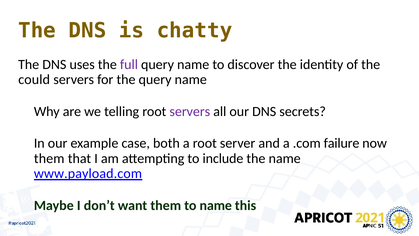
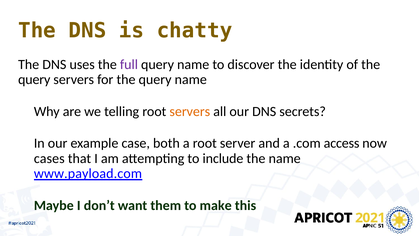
could: could -> query (34, 79)
servers colour: purple -> orange (190, 111)
failure: failure -> access (342, 143)
them: them -> cases (49, 158)
to name: name -> make (216, 205)
